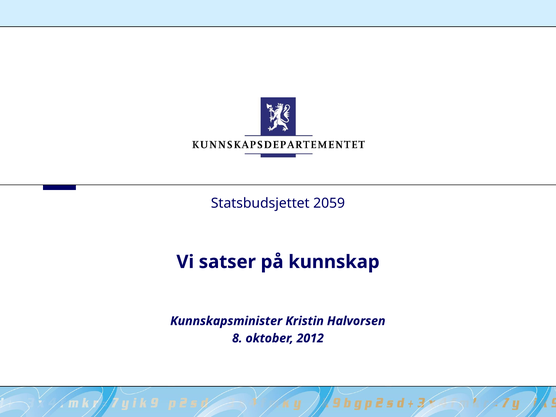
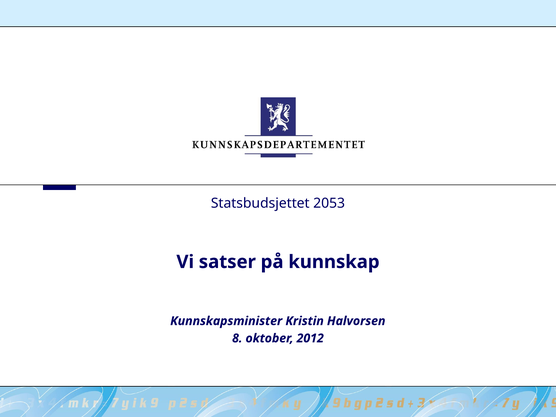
2059: 2059 -> 2053 (329, 203)
